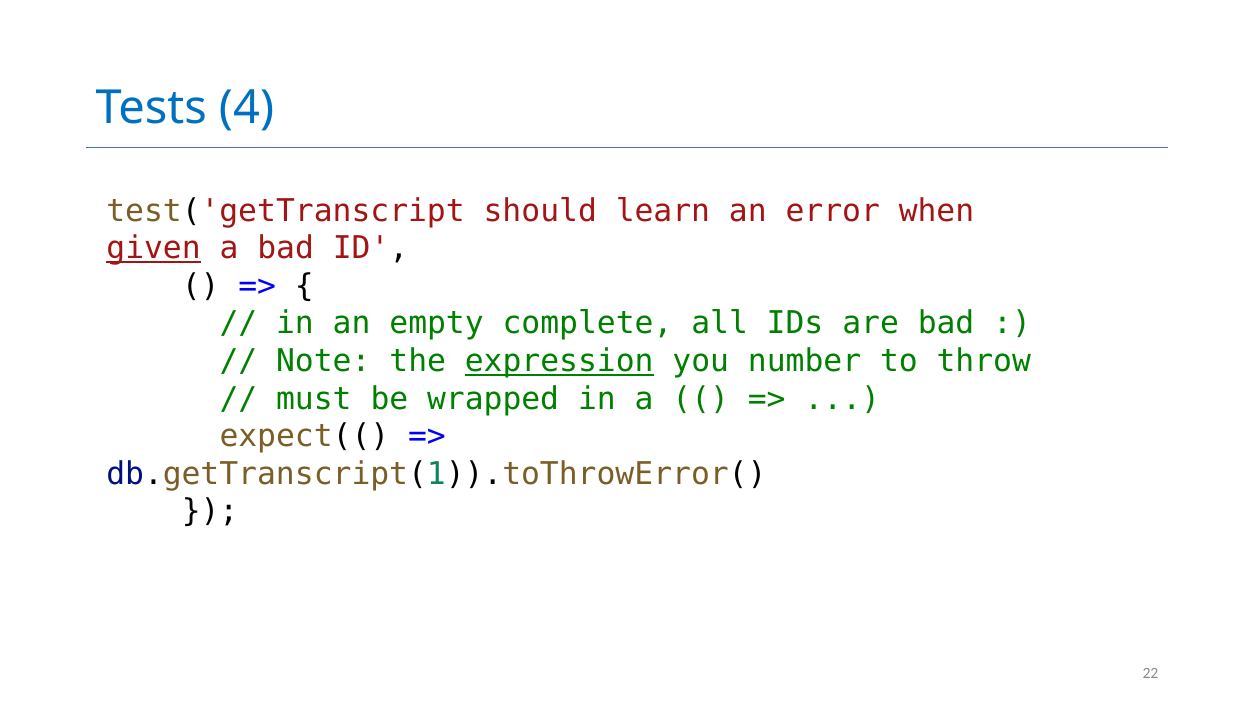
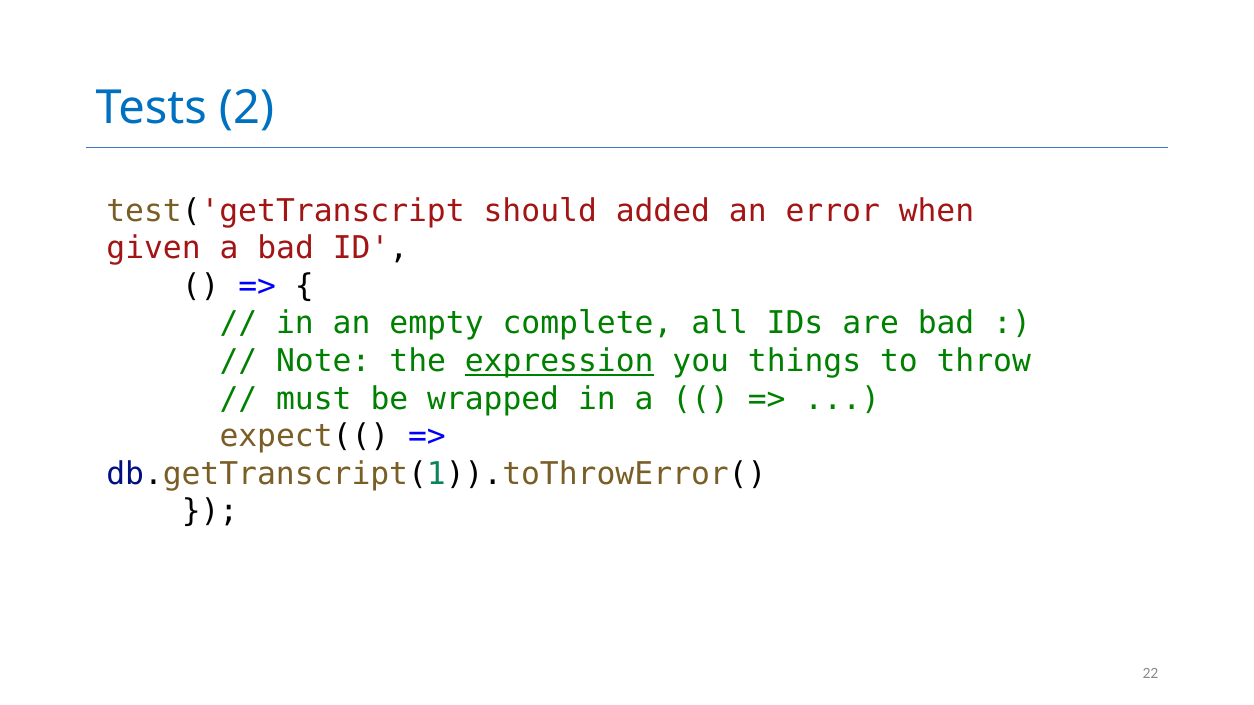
4: 4 -> 2 (247, 108)
learn: learn -> added (663, 211)
given underline: present -> none (154, 249)
number: number -> things (805, 361)
